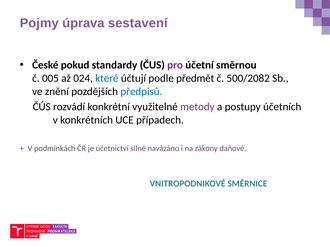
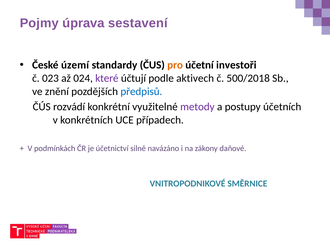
pokud: pokud -> území (75, 65)
pro colour: purple -> orange (175, 65)
směrnou: směrnou -> investoři (236, 65)
005: 005 -> 023 (50, 78)
které colour: blue -> purple (107, 78)
předmět: předmět -> aktivech (195, 78)
500/2082: 500/2082 -> 500/2018 (248, 78)
